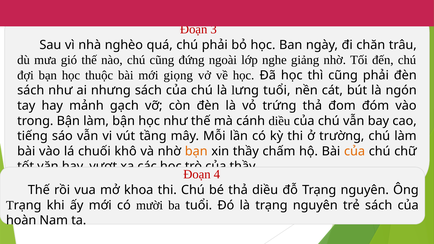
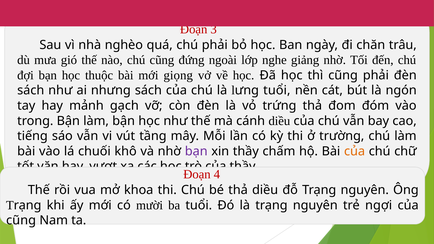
bạn colour: orange -> purple (196, 151)
trẻ sách: sách -> ngợi (379, 205)
hoàn: hoàn -> cũng (21, 220)
